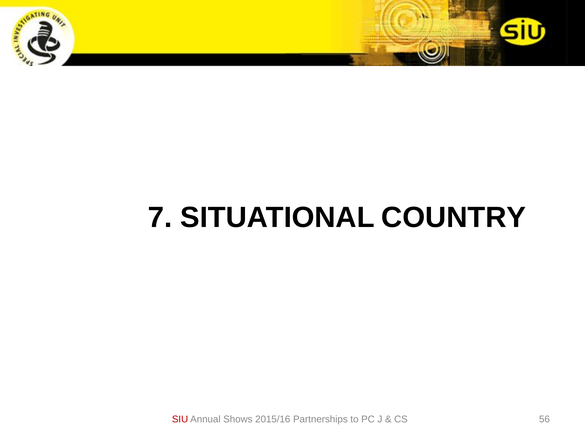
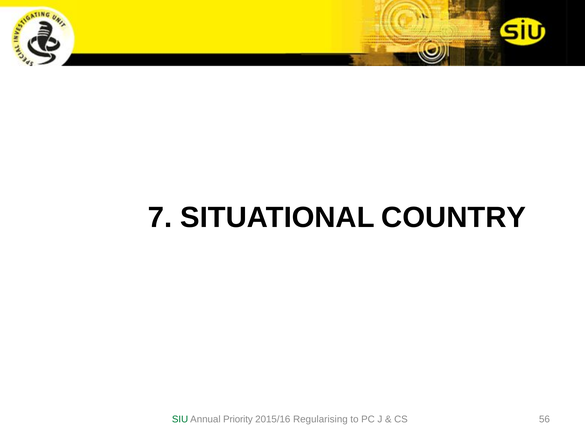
SIU colour: red -> green (180, 419)
Shows: Shows -> Priority (238, 419)
Partnerships: Partnerships -> Regularising (320, 419)
